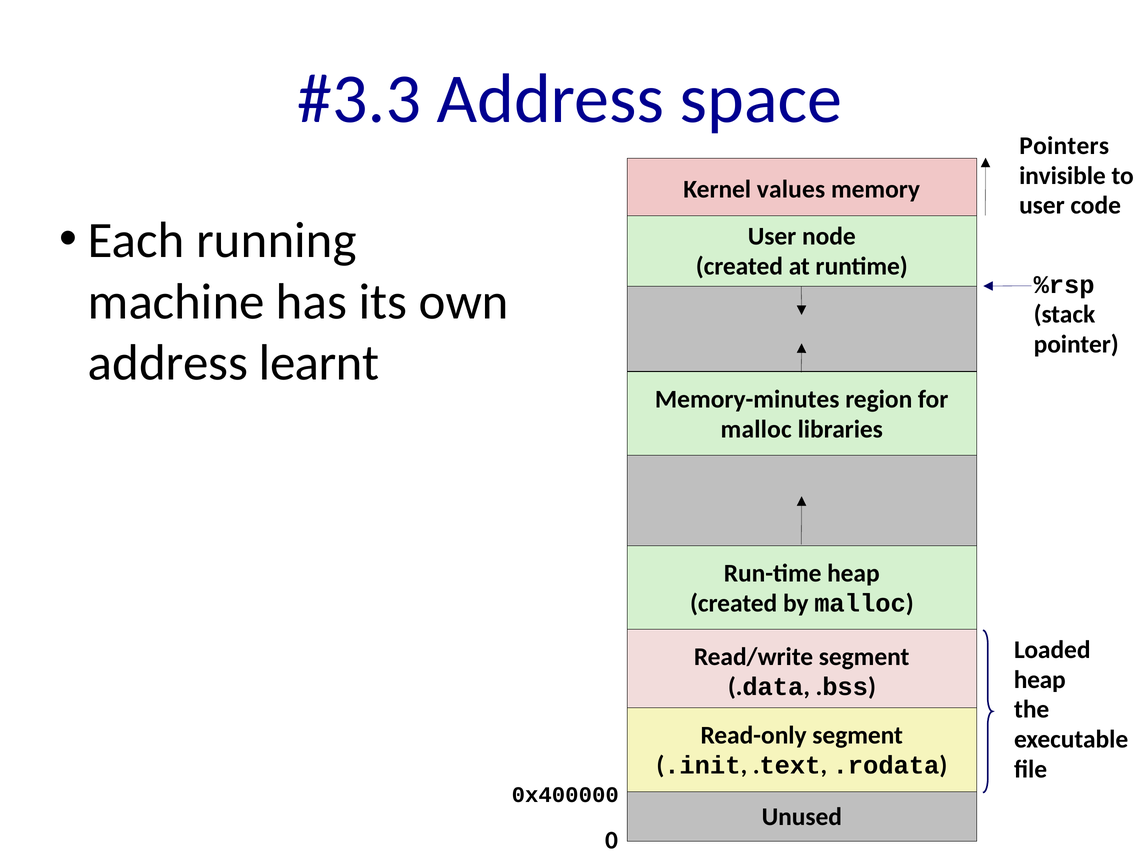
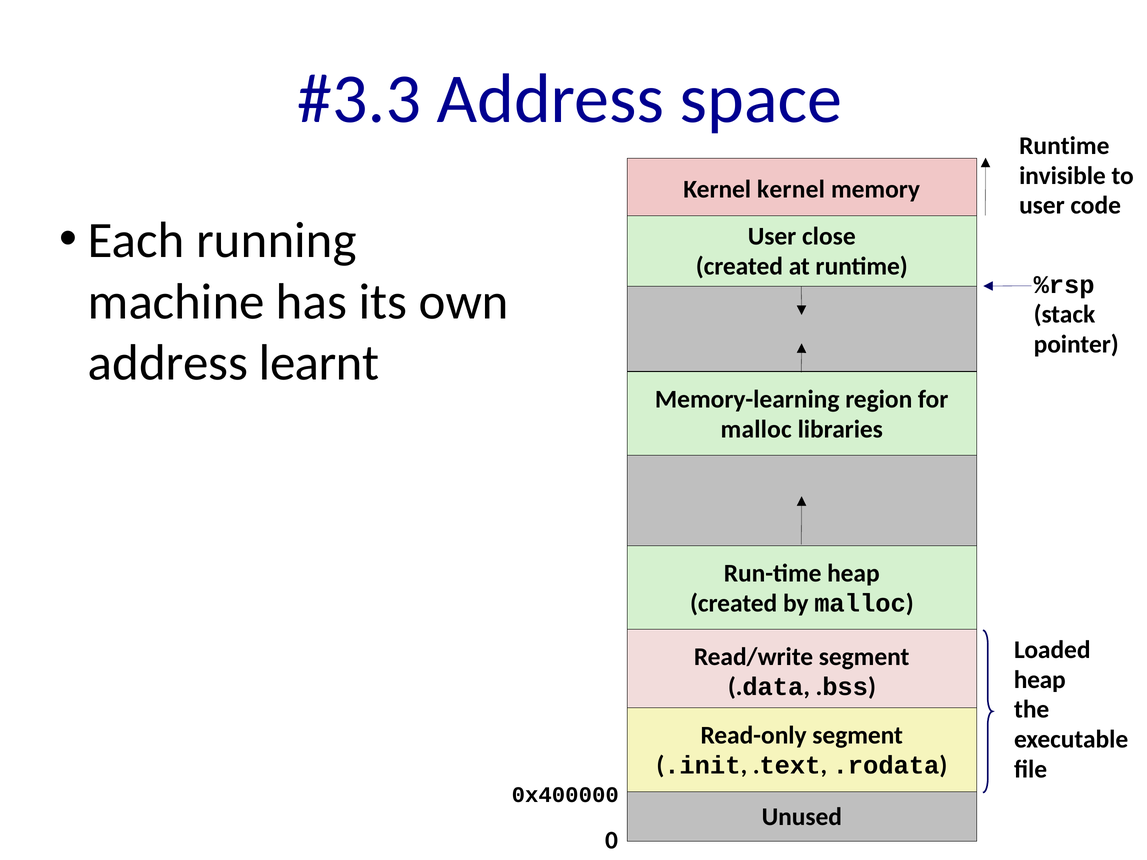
Pointers: Pointers -> Runtime (1064, 146)
Kernel values: values -> kernel (791, 189)
node: node -> close (829, 237)
Memory-minutes: Memory-minutes -> Memory-learning (747, 399)
